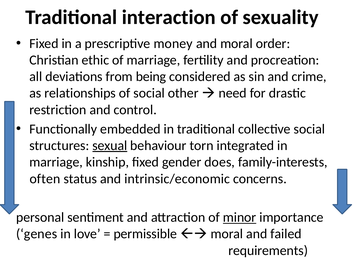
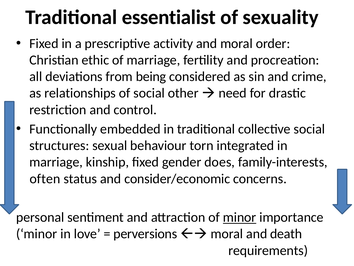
interaction: interaction -> essentialist (169, 17)
money: money -> activity (173, 43)
sexual underline: present -> none (110, 145)
intrinsic/economic: intrinsic/economic -> consider/economic (177, 178)
genes: genes -> minor (37, 233)
permissible: permissible -> perversions (145, 233)
failed: failed -> death (286, 233)
